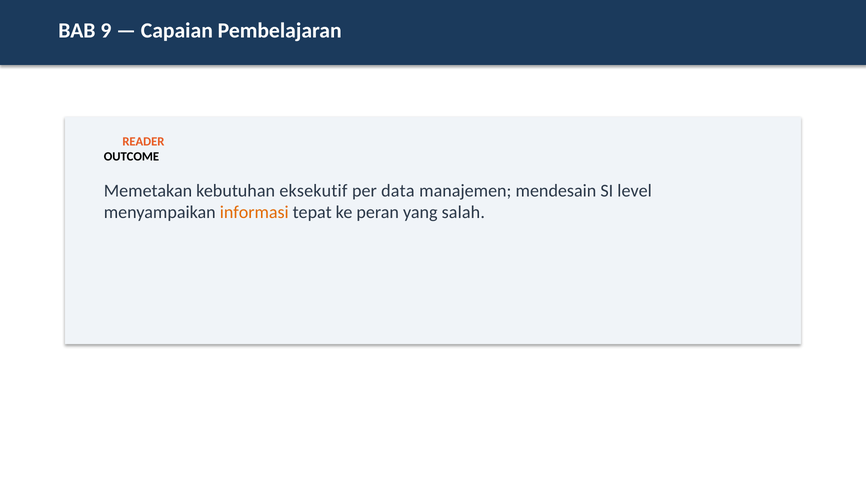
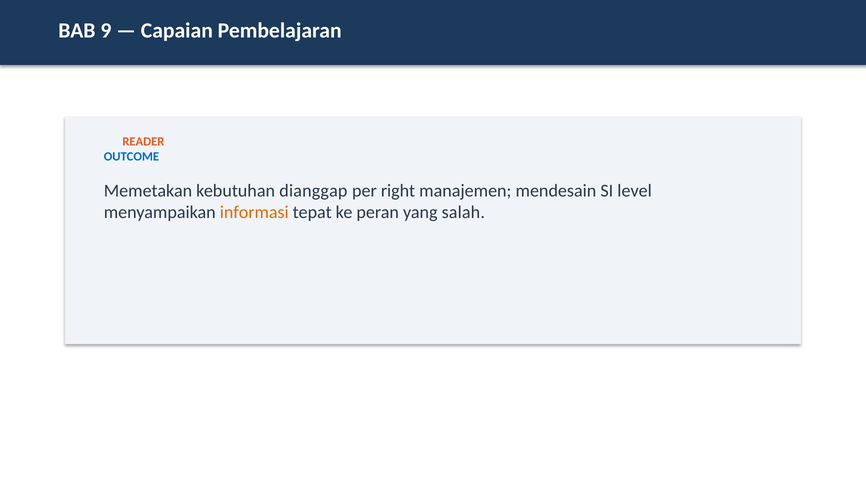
OUTCOME colour: black -> blue (131, 157)
eksekutif: eksekutif -> dianggap (313, 191)
data: data -> right (398, 191)
